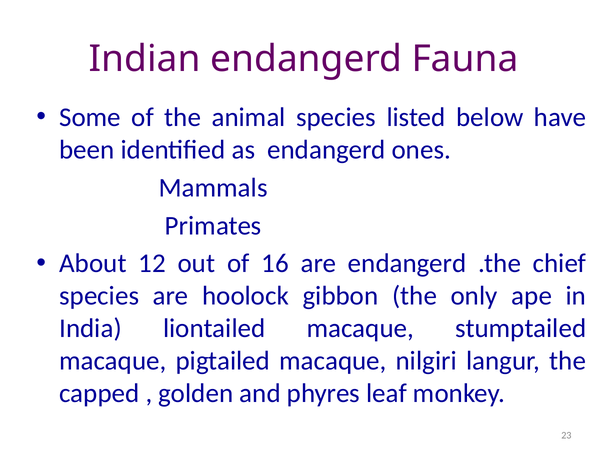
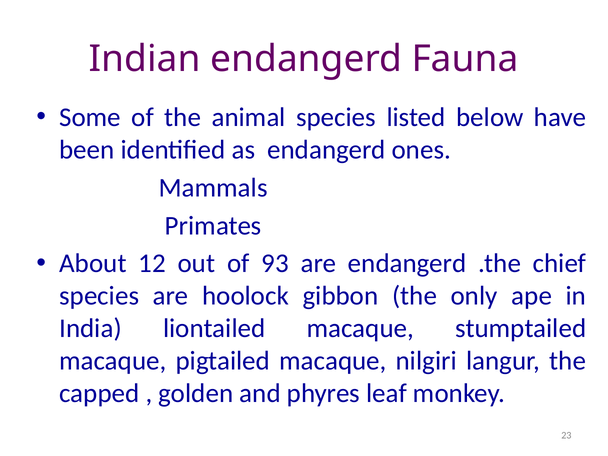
16: 16 -> 93 (275, 264)
